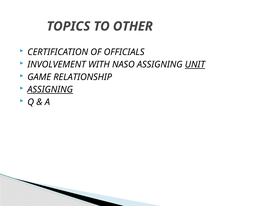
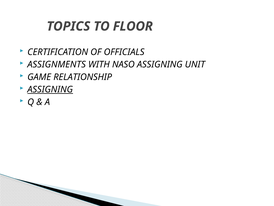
OTHER: OTHER -> FLOOR (133, 26)
INVOLVEMENT: INVOLVEMENT -> ASSIGNMENTS (57, 64)
UNIT underline: present -> none (195, 64)
